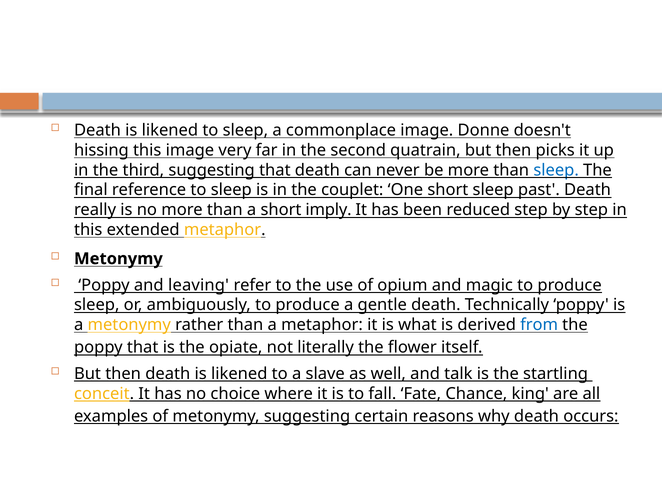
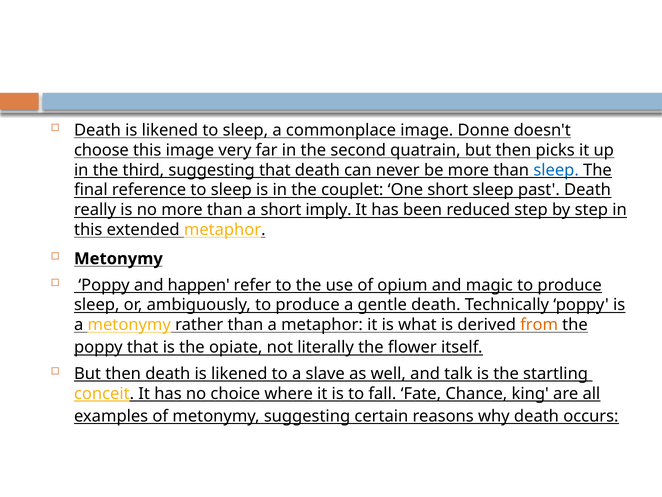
hissing: hissing -> choose (101, 150)
leaving: leaving -> happen (199, 285)
from colour: blue -> orange (539, 324)
